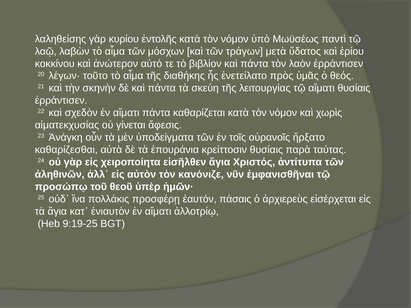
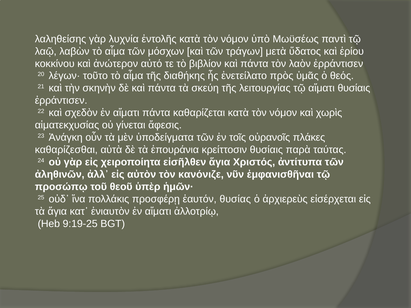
κυρίου: κυρίου -> λυχνία (124, 39)
ἤρξατο: ἤρξατο -> πλάκες (309, 138)
πάσαις: πάσαις -> θυσίας (235, 199)
